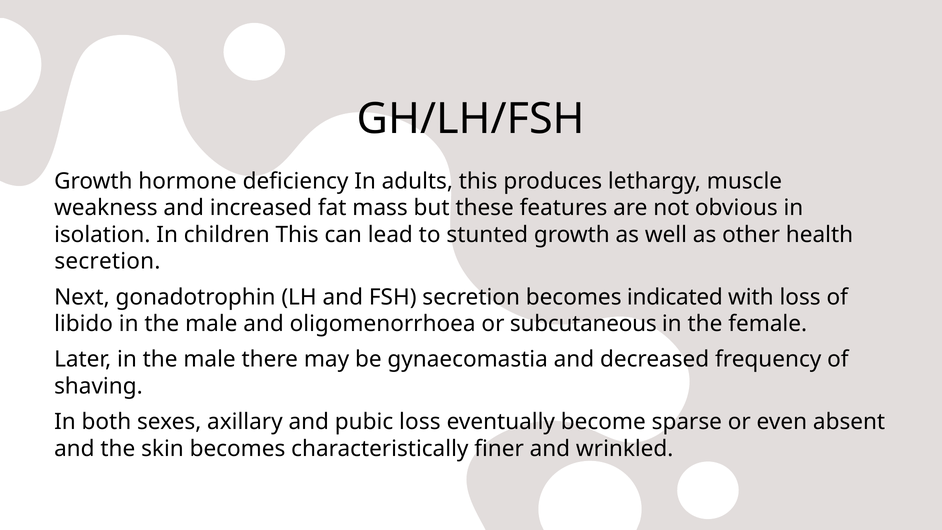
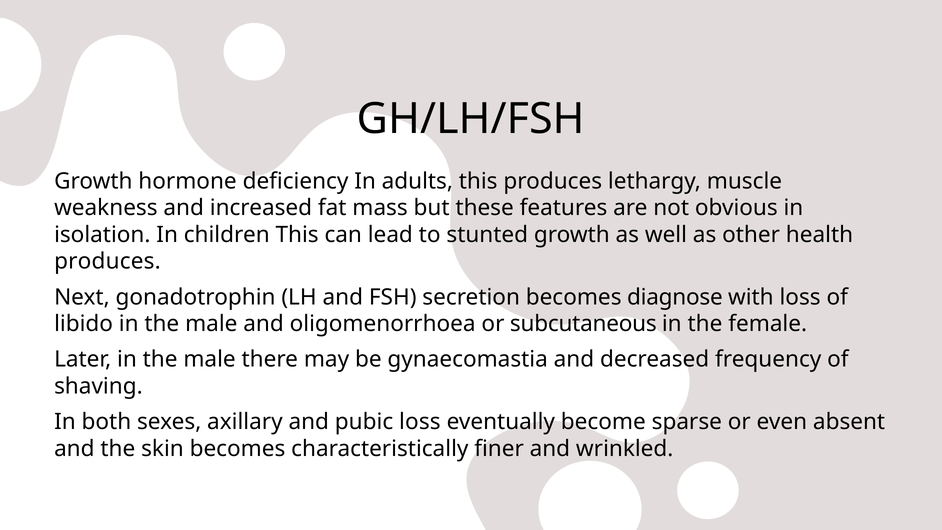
secretion: secretion -> produces (107, 261)
indicated: indicated -> diagnose (675, 297)
